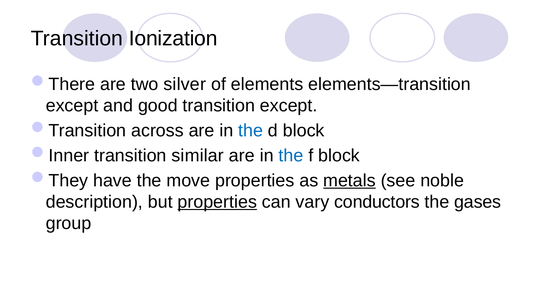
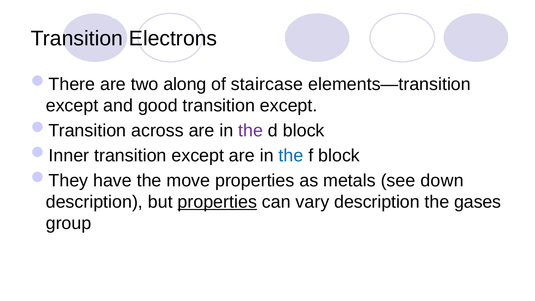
Ionization: Ionization -> Electrons (173, 39)
silver: silver -> along (185, 84)
elements: elements -> staircase (267, 84)
the colour: blue -> purple (251, 131)
similar: similar -> except (198, 156)
metals underline: present -> none (349, 181)
noble: noble -> down (442, 181)
vary conductors: conductors -> description (377, 202)
